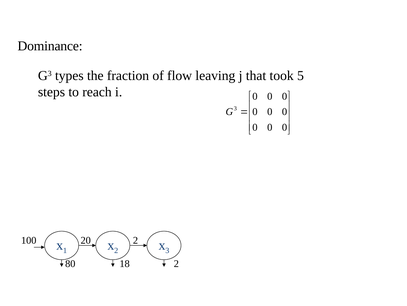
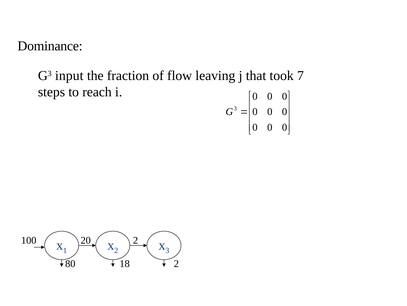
types: types -> input (69, 76)
5: 5 -> 7 (300, 76)
